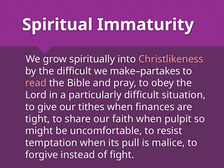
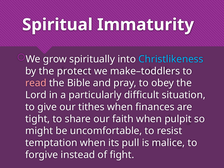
Christlikeness colour: pink -> light blue (171, 59)
the difficult: difficult -> protect (74, 71)
make–partakes: make–partakes -> make–toddlers (145, 71)
